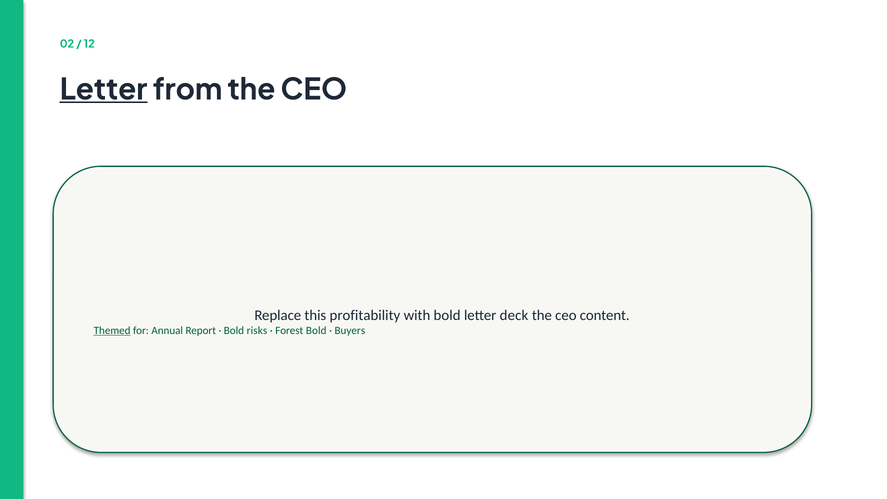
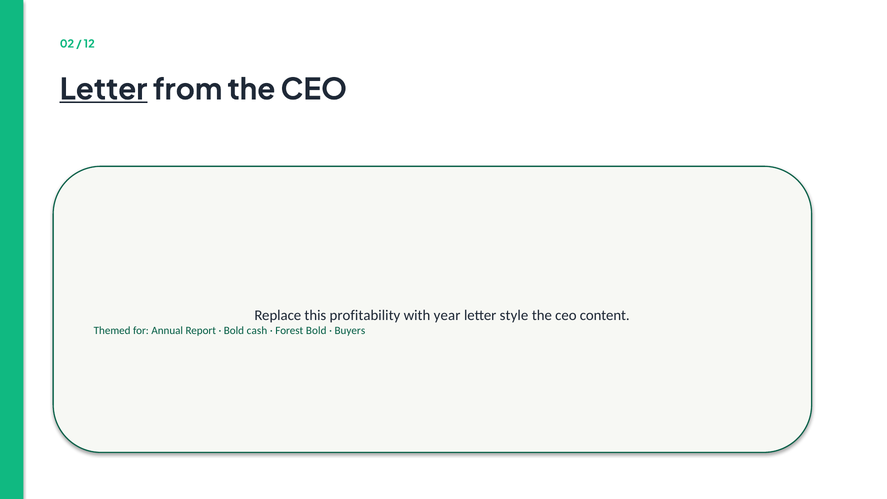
with bold: bold -> year (447, 315)
deck: deck -> style (514, 315)
Themed underline: present -> none (112, 331)
risks: risks -> cash (257, 331)
